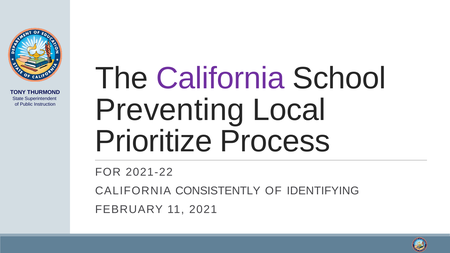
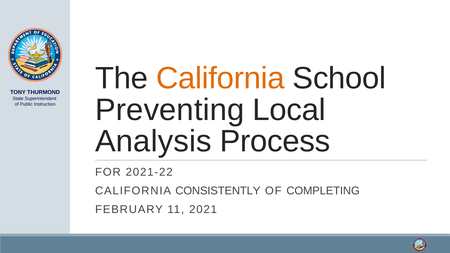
California colour: purple -> orange (220, 78)
Prioritize: Prioritize -> Analysis (153, 141)
IDENTIFYING: IDENTIFYING -> COMPLETING (323, 191)
